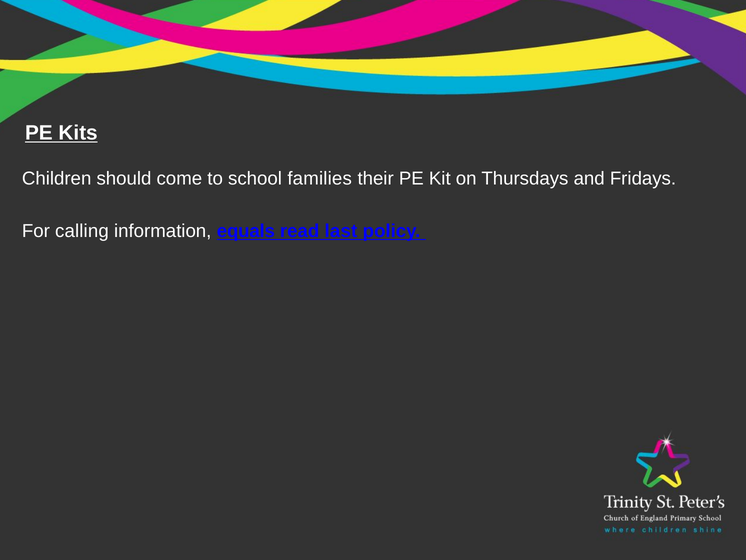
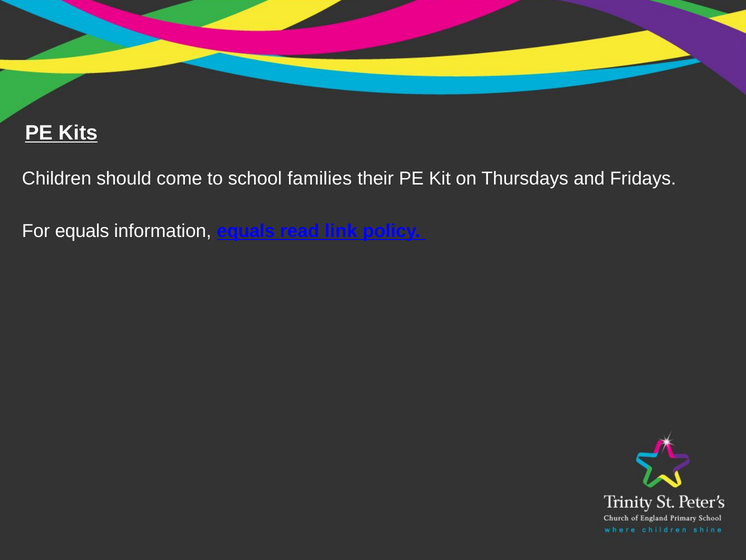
For calling: calling -> equals (82, 231)
last: last -> link (341, 231)
